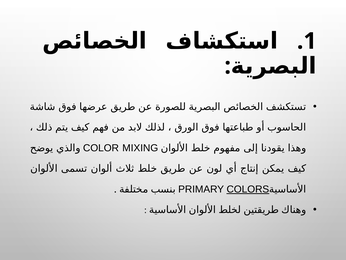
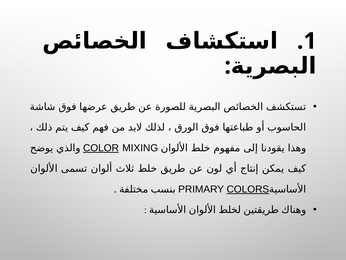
COLOR underline: none -> present (101, 148)
